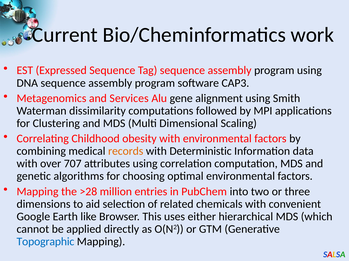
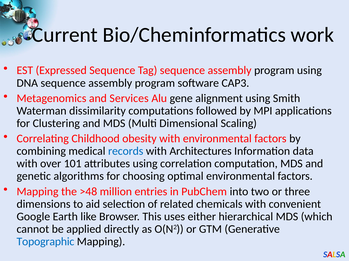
records colour: orange -> blue (126, 152)
Deterministic: Deterministic -> Architectures (201, 152)
707: 707 -> 101 (73, 164)
>28: >28 -> >48 (88, 192)
